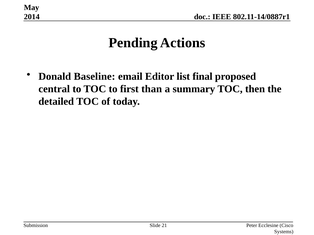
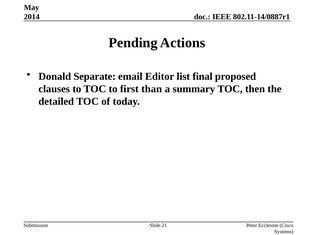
Baseline: Baseline -> Separate (95, 77)
central: central -> clauses (54, 89)
